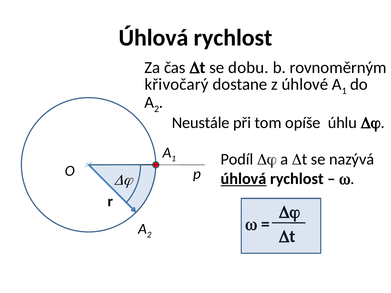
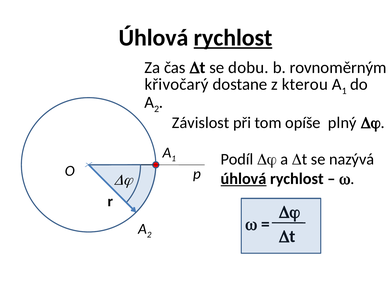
rychlost underline: none -> present (233, 38)
úhlové: úhlové -> kterou (305, 84)
Neustále: Neustále -> Závislost (201, 123)
úhlu: úhlu -> plný (342, 123)
